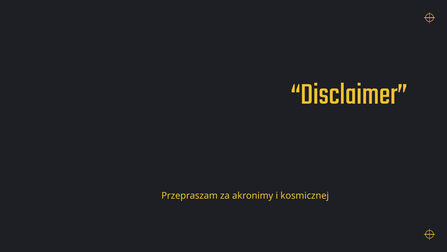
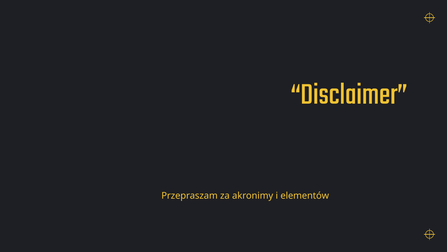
kosmicznej: kosmicznej -> elementów (305, 195)
